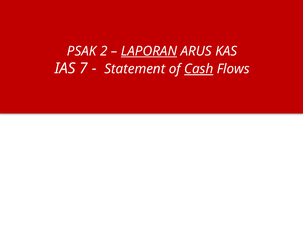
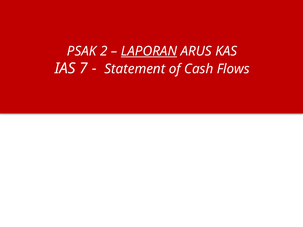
Cash underline: present -> none (199, 69)
